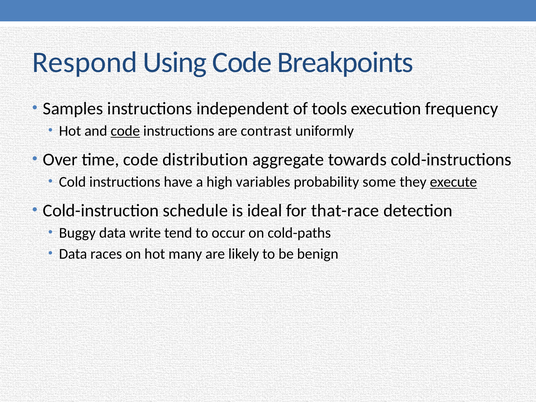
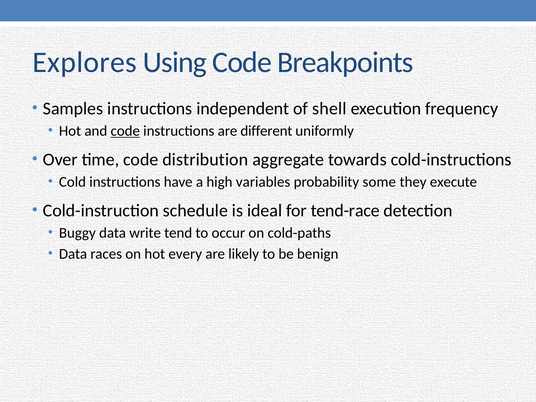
Respond: Respond -> Explores (85, 62)
tools: tools -> shell (329, 108)
contrast: contrast -> different (266, 131)
execute underline: present -> none (453, 182)
that-race: that-race -> tend-race (345, 211)
many: many -> every (185, 254)
